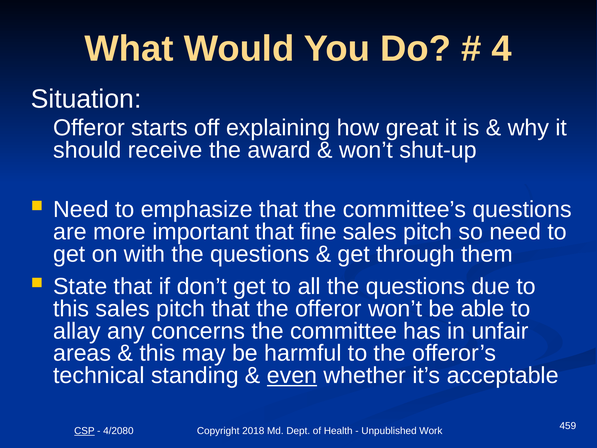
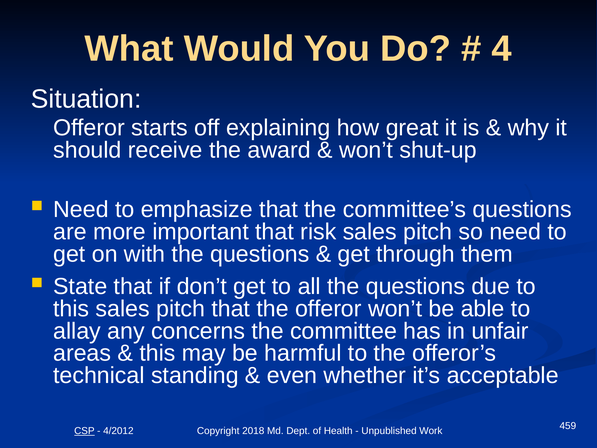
fine: fine -> risk (318, 232)
even underline: present -> none (292, 375)
4/2080: 4/2080 -> 4/2012 (118, 431)
